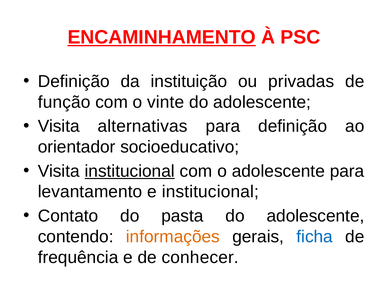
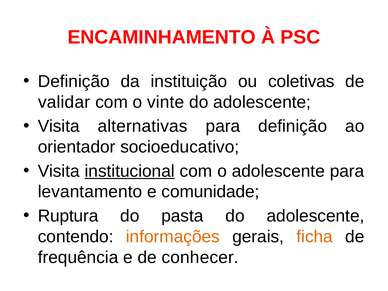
ENCAMINHAMENTO underline: present -> none (162, 37)
privadas: privadas -> coletivas (301, 81)
função: função -> validar (64, 102)
e institucional: institucional -> comunidade (210, 192)
Contato: Contato -> Ruptura (68, 216)
ficha colour: blue -> orange (315, 237)
